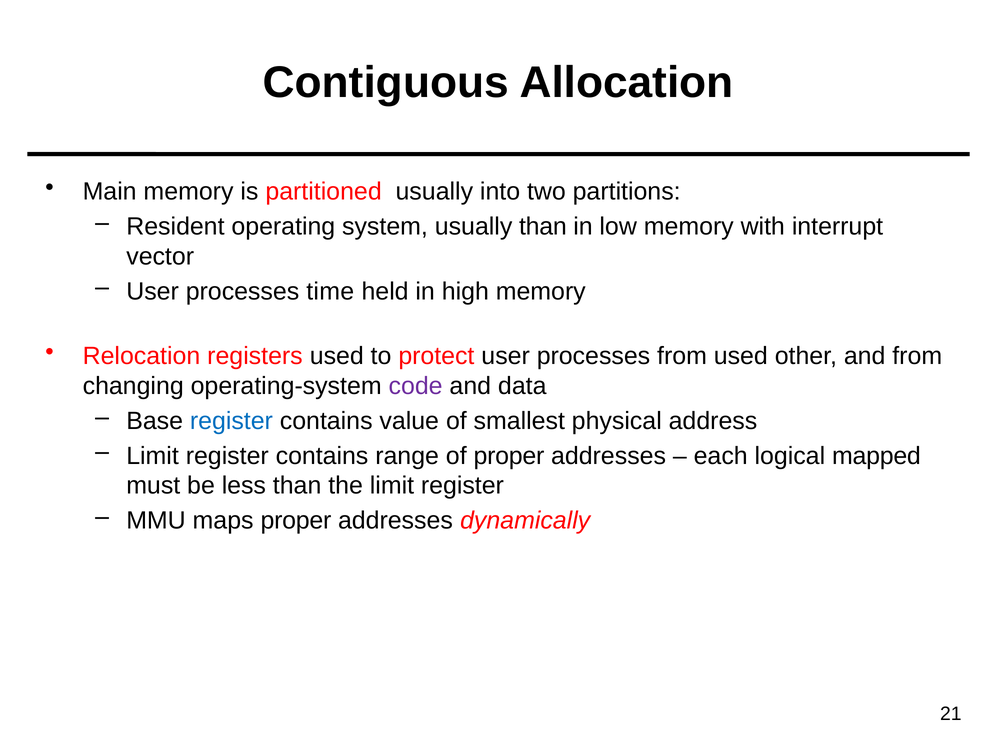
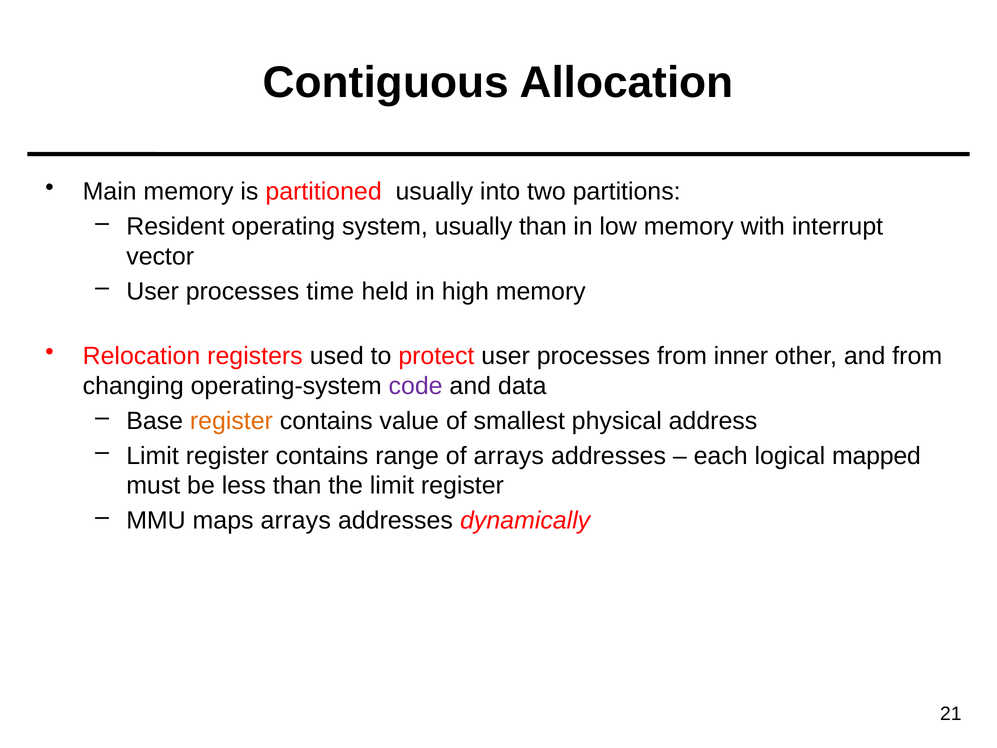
from used: used -> inner (741, 356)
register colour: blue -> orange (231, 421)
of proper: proper -> arrays (509, 456)
maps proper: proper -> arrays (296, 520)
